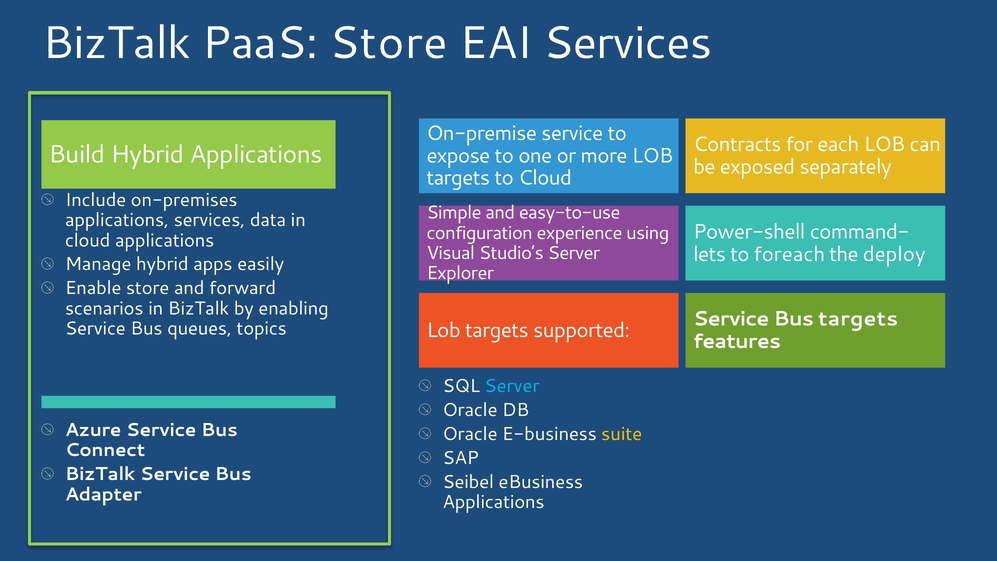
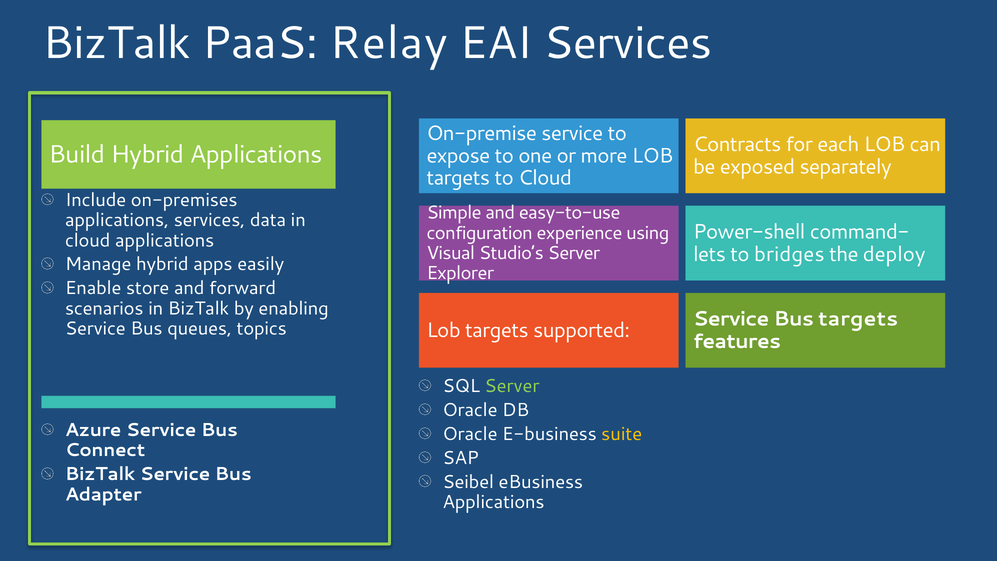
PaaS Store: Store -> Relay (388, 43)
foreach: foreach -> bridges (789, 254)
Server colour: light blue -> light green (512, 386)
